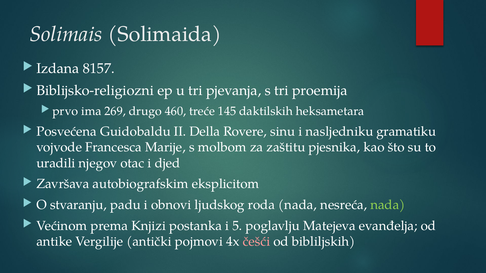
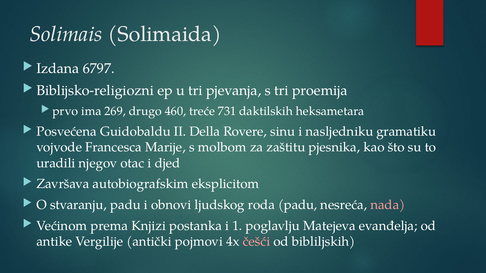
8157: 8157 -> 6797 (99, 69)
145: 145 -> 731 (227, 111)
roda nada: nada -> padu (298, 205)
nada colour: light green -> pink (388, 205)
5: 5 -> 1 (237, 226)
